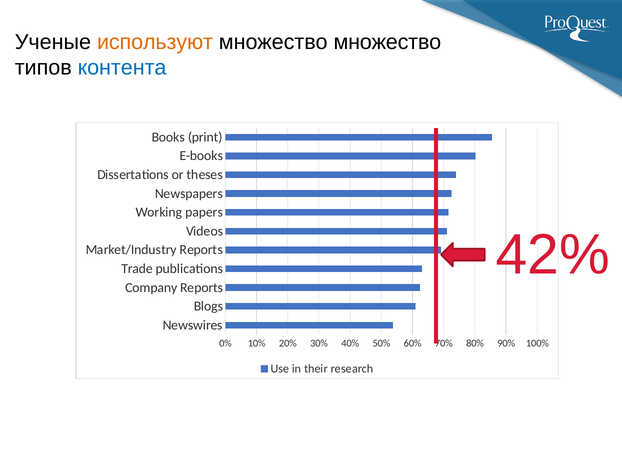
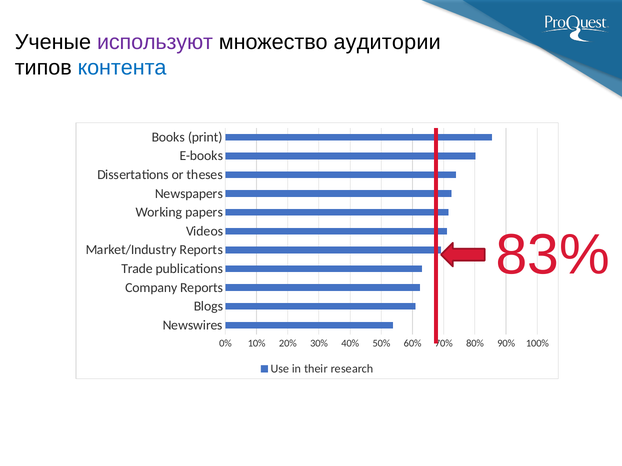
используют colour: orange -> purple (155, 42)
множество множество: множество -> аудитории (387, 42)
42%: 42% -> 83% (553, 255)
